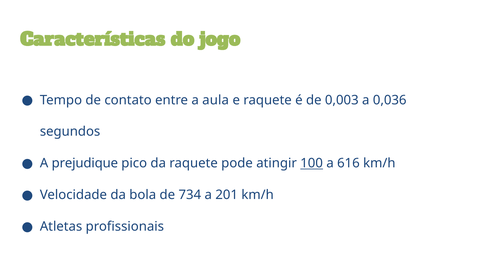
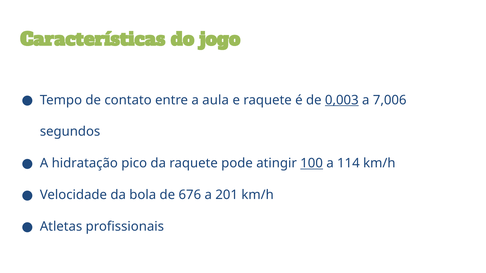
0,003 underline: none -> present (342, 100)
0,036: 0,036 -> 7,006 (390, 100)
prejudique: prejudique -> hidratação (85, 163)
616: 616 -> 114 (348, 163)
734: 734 -> 676 (190, 195)
